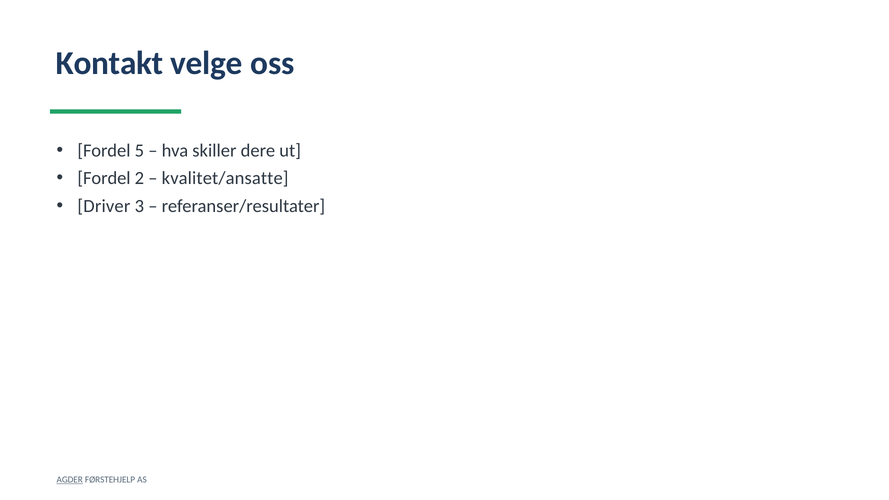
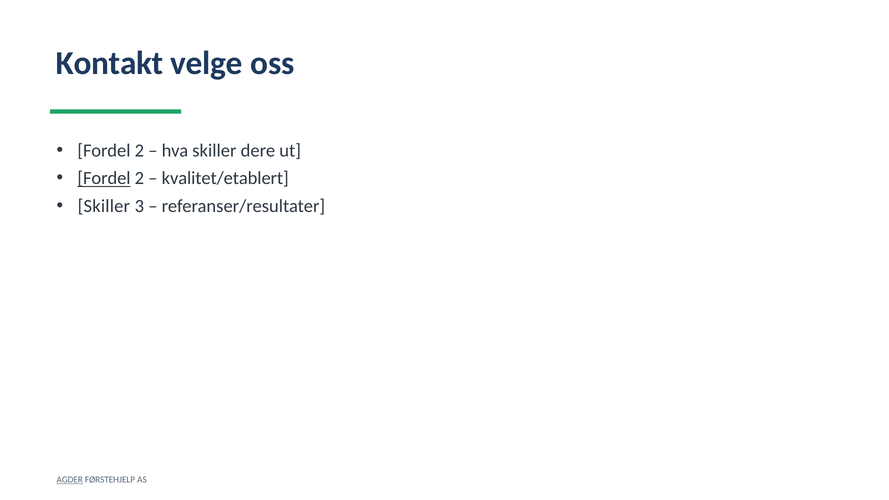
5: 5 -> 2 (139, 151)
Fordel underline: none -> present (104, 178)
kvalitet/ansatte: kvalitet/ansatte -> kvalitet/etablert (225, 178)
Driver: Driver -> Skiller (104, 206)
